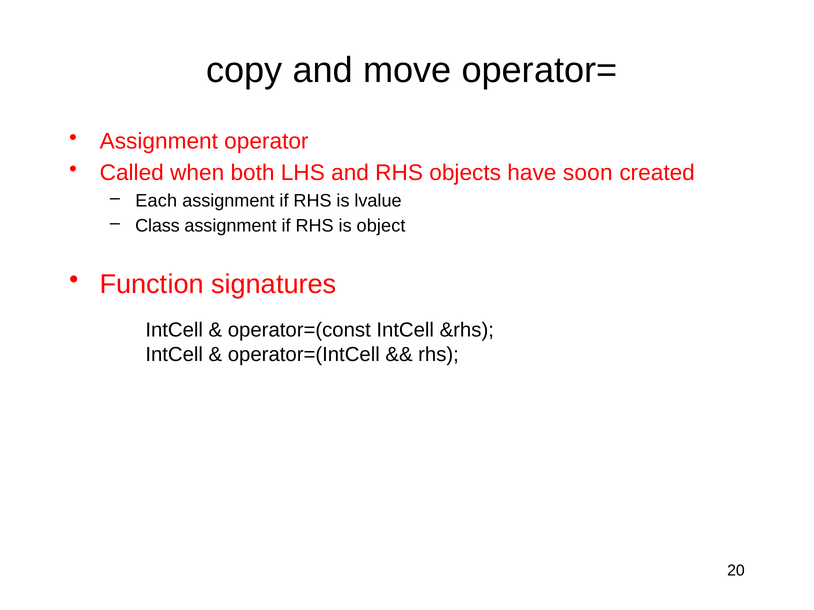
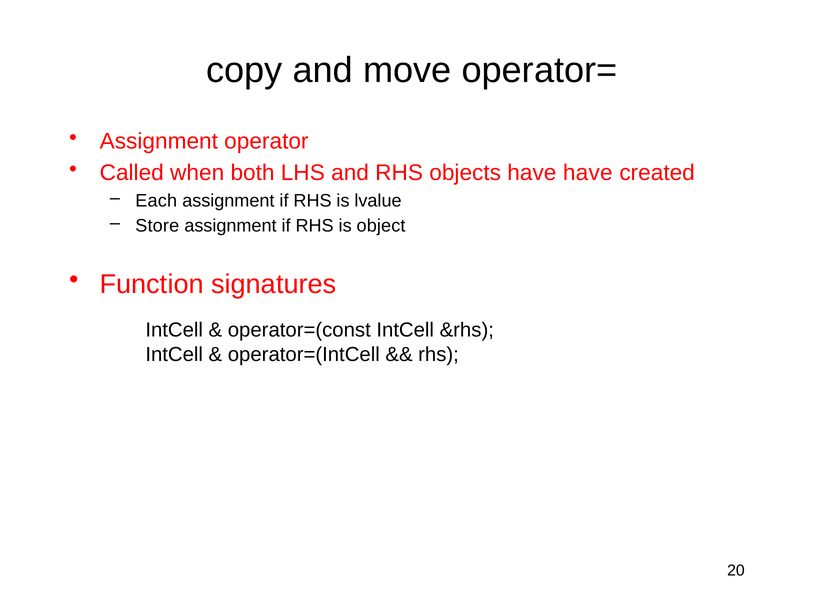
have soon: soon -> have (588, 173)
Class: Class -> Store (157, 226)
